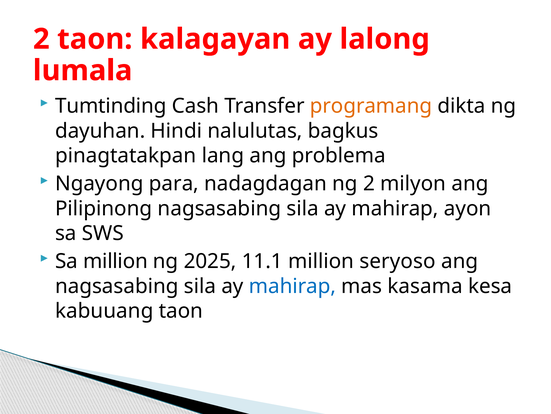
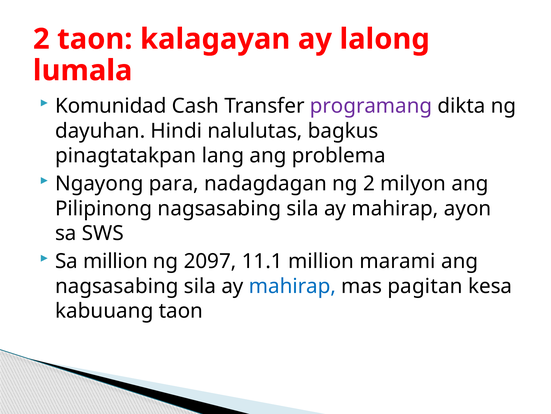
Tumtinding: Tumtinding -> Komunidad (111, 106)
programang colour: orange -> purple (371, 106)
2025: 2025 -> 2097 (210, 261)
seryoso: seryoso -> marami (398, 261)
kasama: kasama -> pagitan (425, 286)
